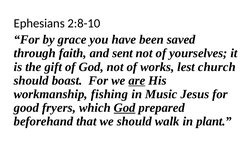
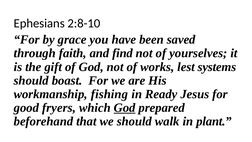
sent: sent -> find (123, 53)
church: church -> systems (217, 67)
are underline: present -> none (137, 80)
Music: Music -> Ready (161, 94)
